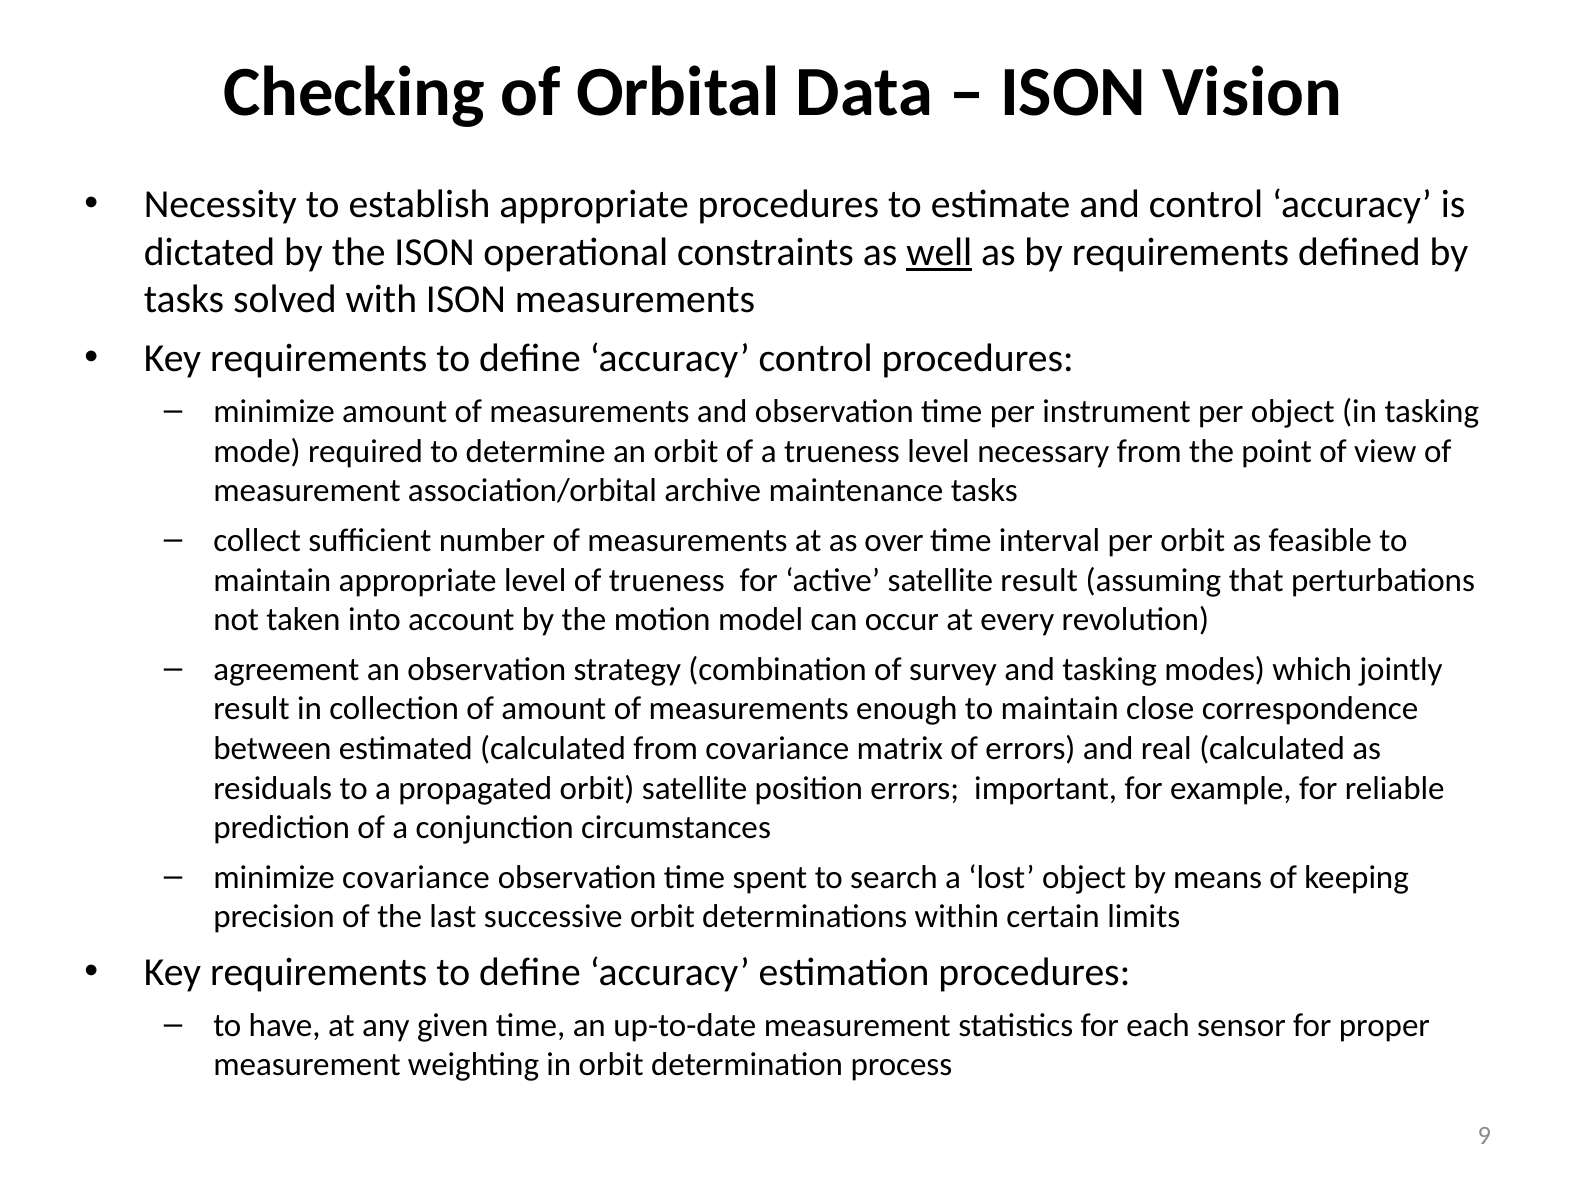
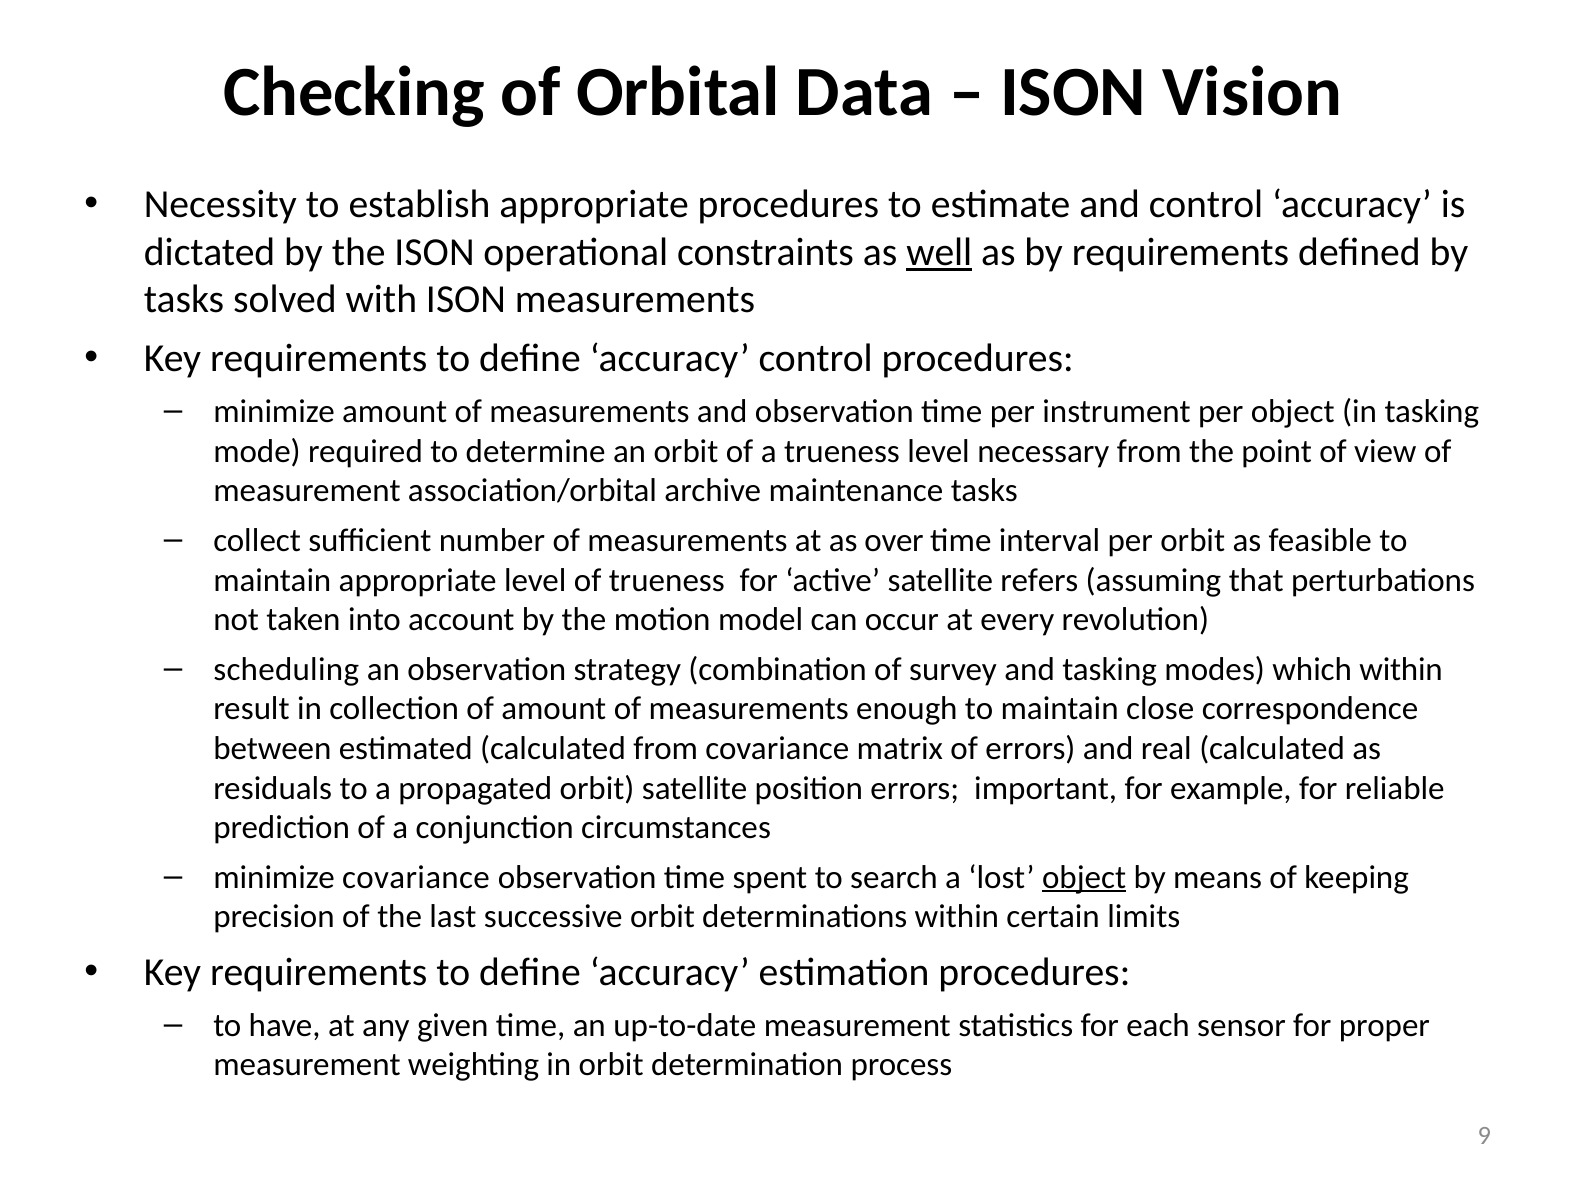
satellite result: result -> refers (1039, 580)
agreement: agreement -> scheduling (286, 669)
which jointly: jointly -> within (1401, 669)
object underline: none -> present (1084, 877)
